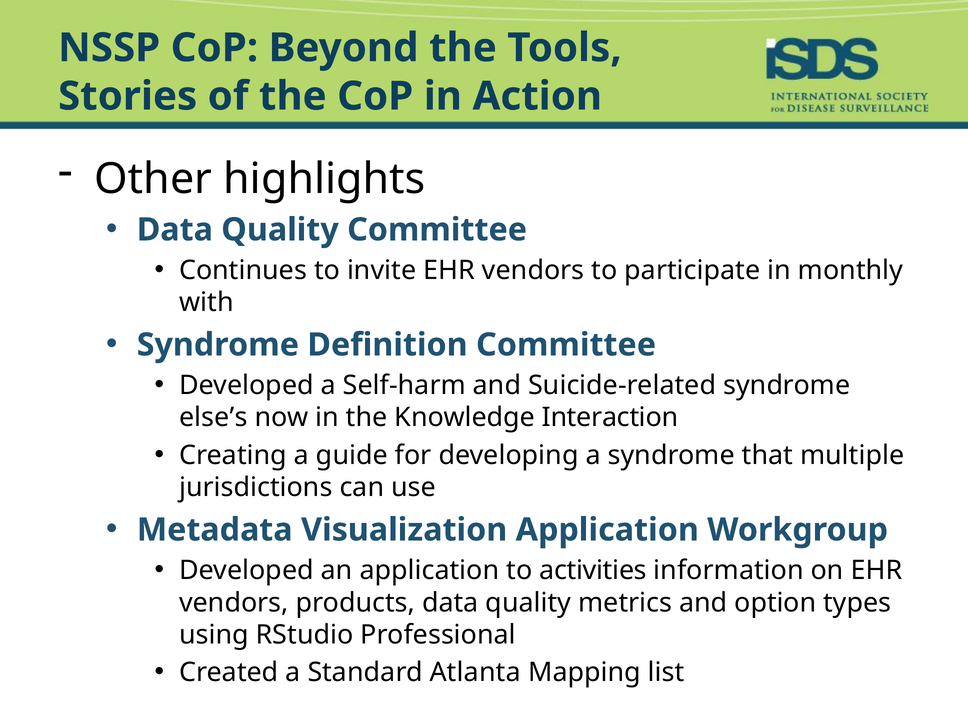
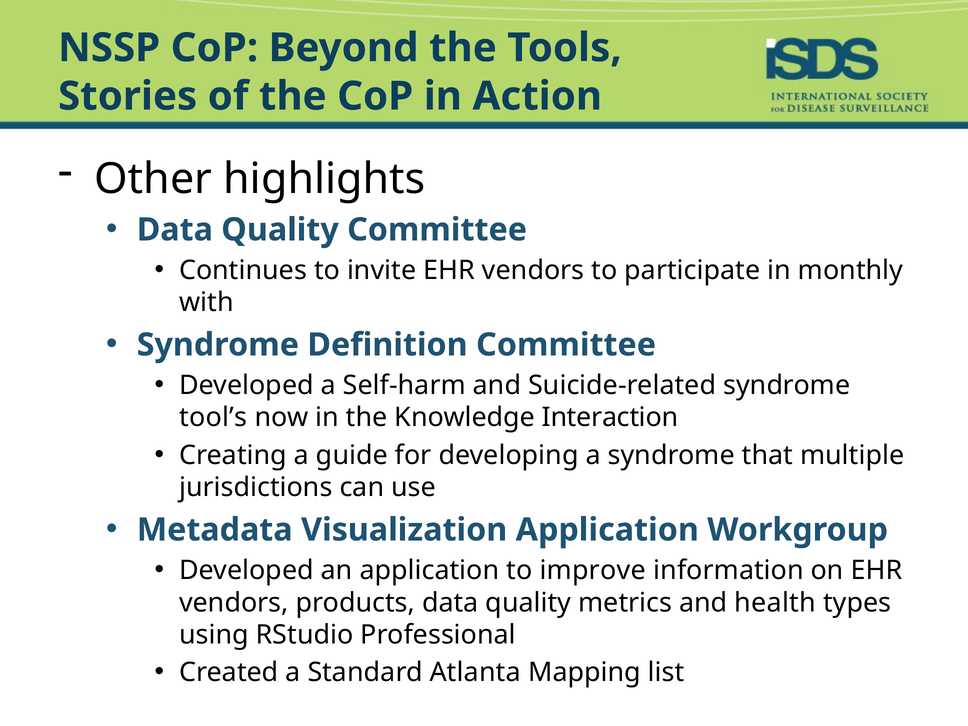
else’s: else’s -> tool’s (213, 418)
activities: activities -> improve (593, 570)
option: option -> health (775, 603)
